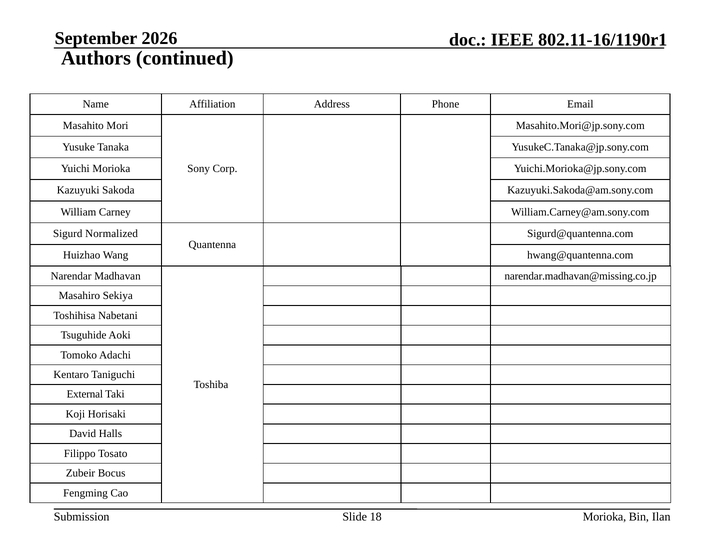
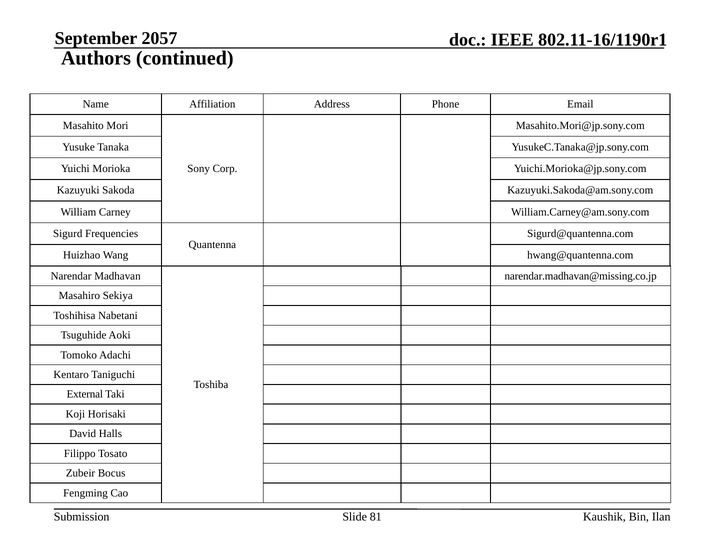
2026: 2026 -> 2057 (159, 38)
Normalized: Normalized -> Frequencies (112, 233)
18: 18 -> 81 (376, 516)
Morioka: Morioka -> Kaushik (604, 516)
